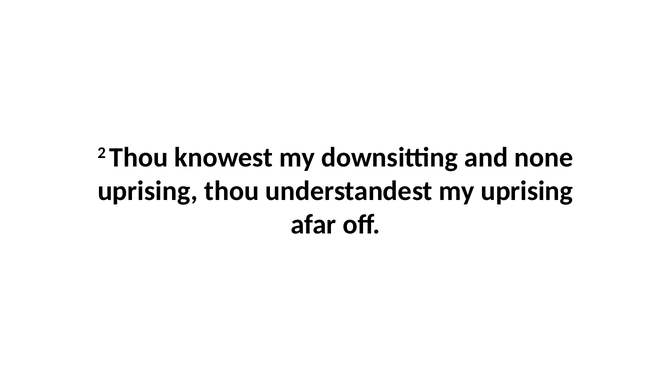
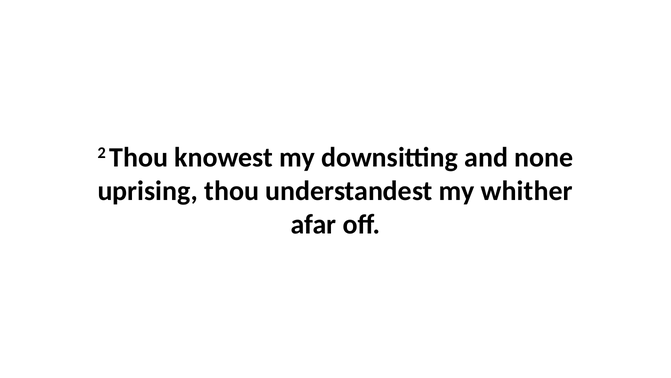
my uprising: uprising -> whither (527, 191)
